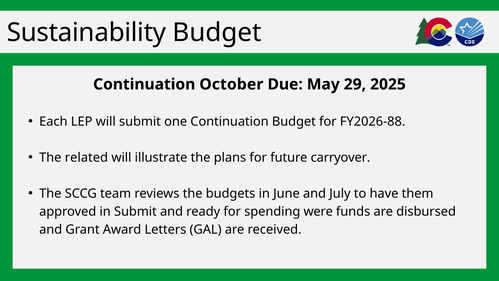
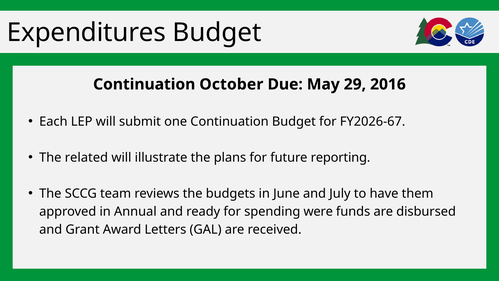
Sustainability: Sustainability -> Expenditures (86, 32)
2025: 2025 -> 2016 (388, 84)
FY2026-88: FY2026-88 -> FY2026-67 (373, 122)
carryover: carryover -> reporting (340, 158)
in Submit: Submit -> Annual (135, 211)
